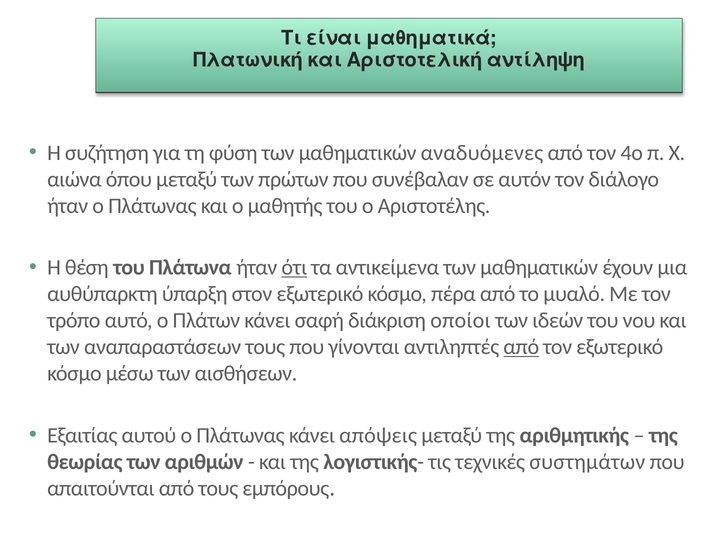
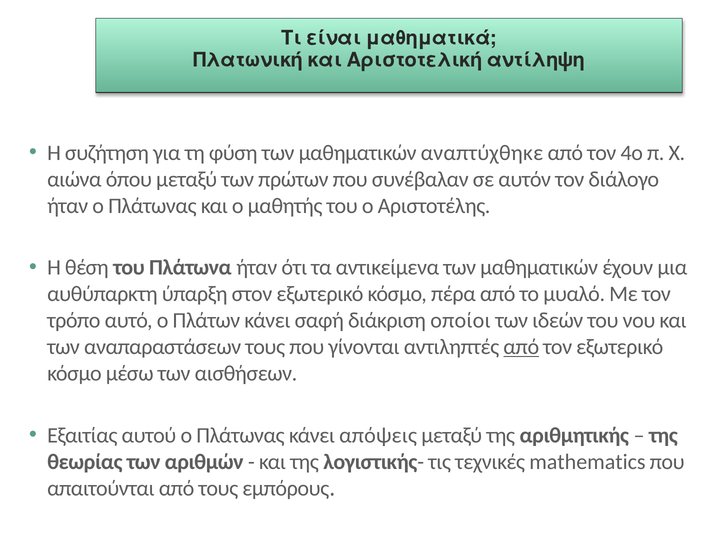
αναδυόμενες: αναδυόμενες -> αναπτύχθηκε (482, 153)
ότι underline: present -> none (294, 267)
συστημάτων: συστημάτων -> mathematics (587, 461)
